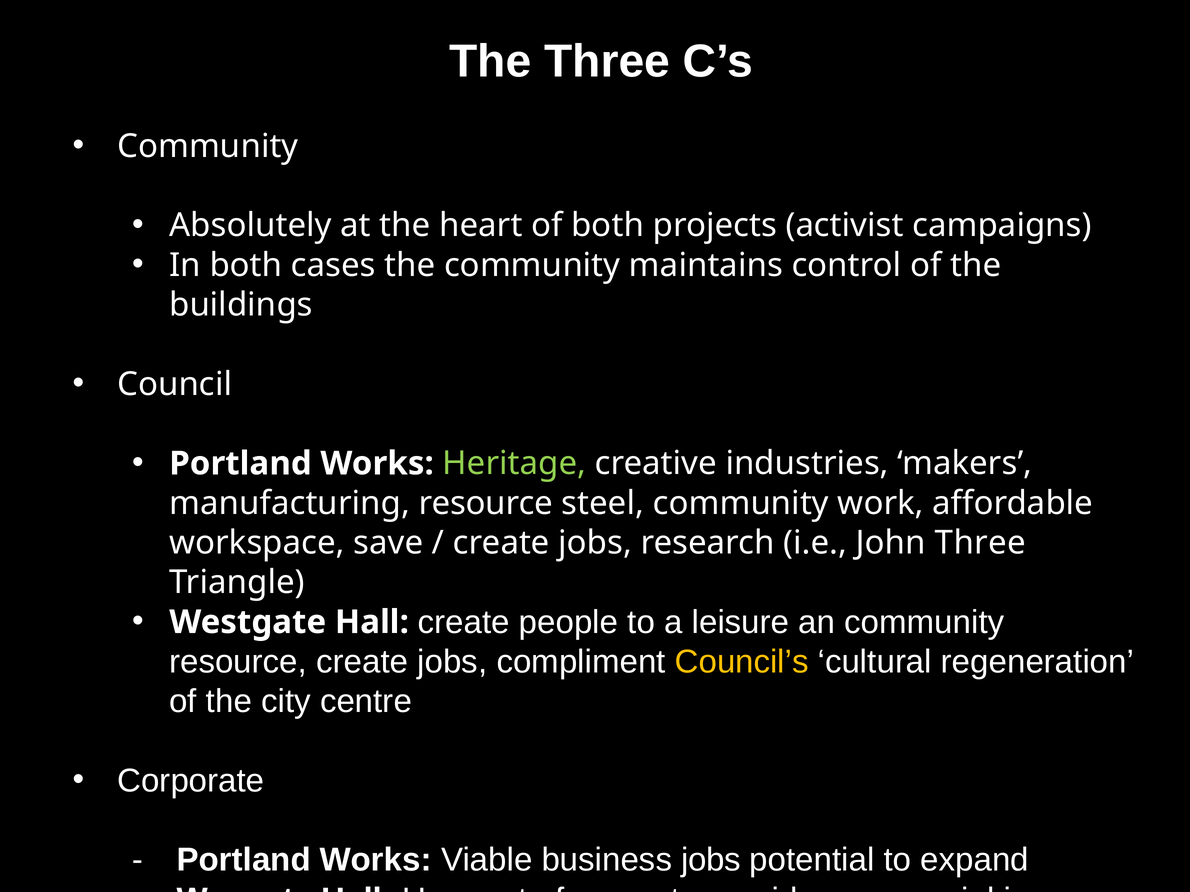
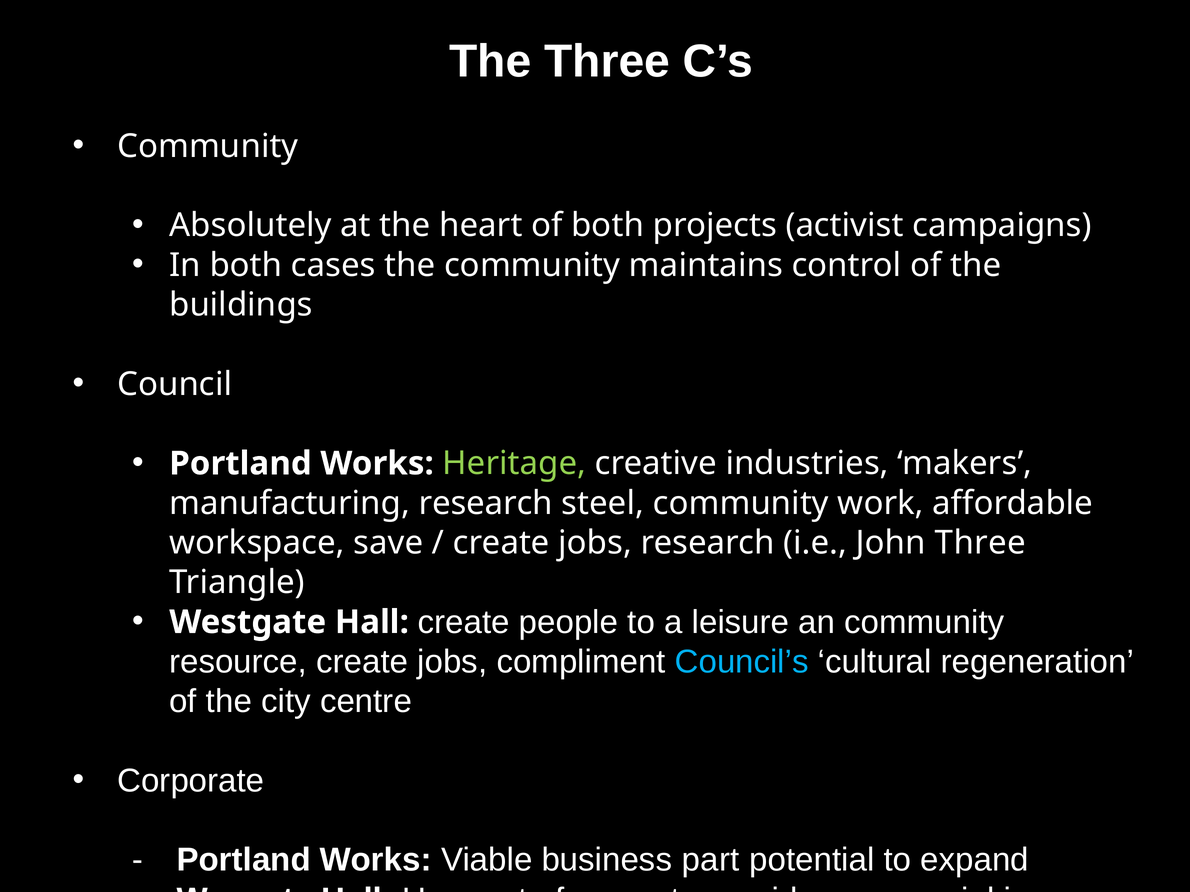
manufacturing resource: resource -> research (486, 503)
Council’s colour: yellow -> light blue (742, 662)
business jobs: jobs -> part (711, 861)
